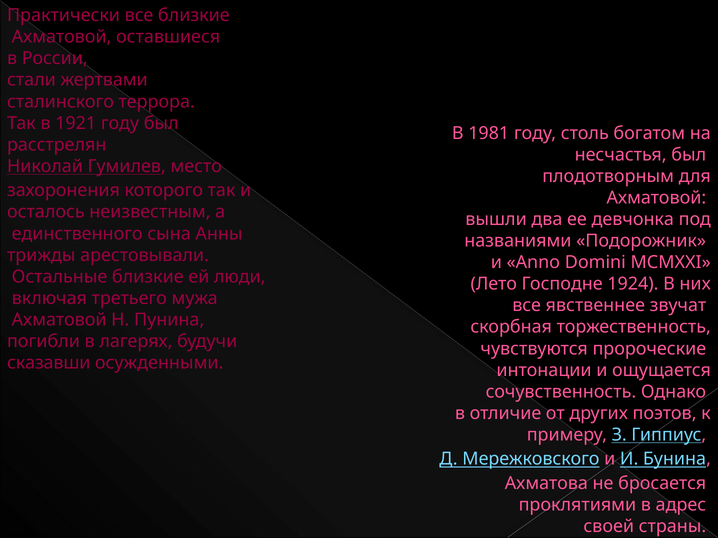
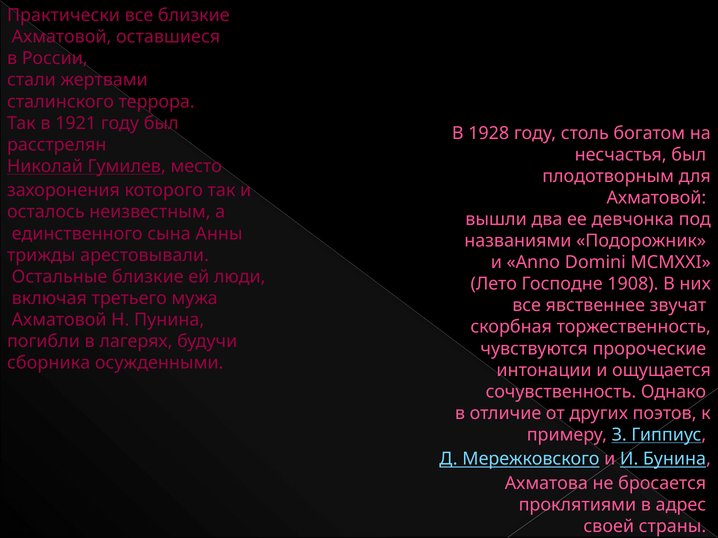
1981: 1981 -> 1928 (489, 134)
1924: 1924 -> 1908 (633, 284)
сказавши: сказавши -> сборника (49, 363)
